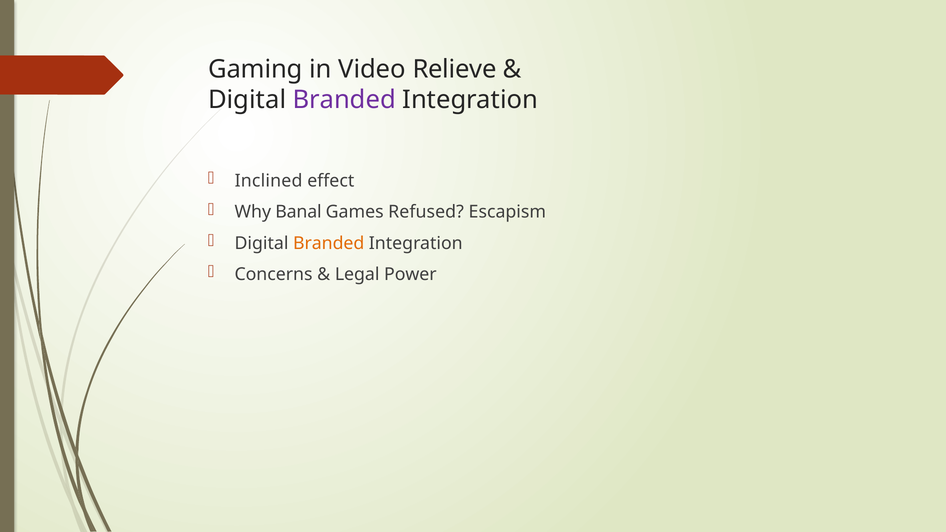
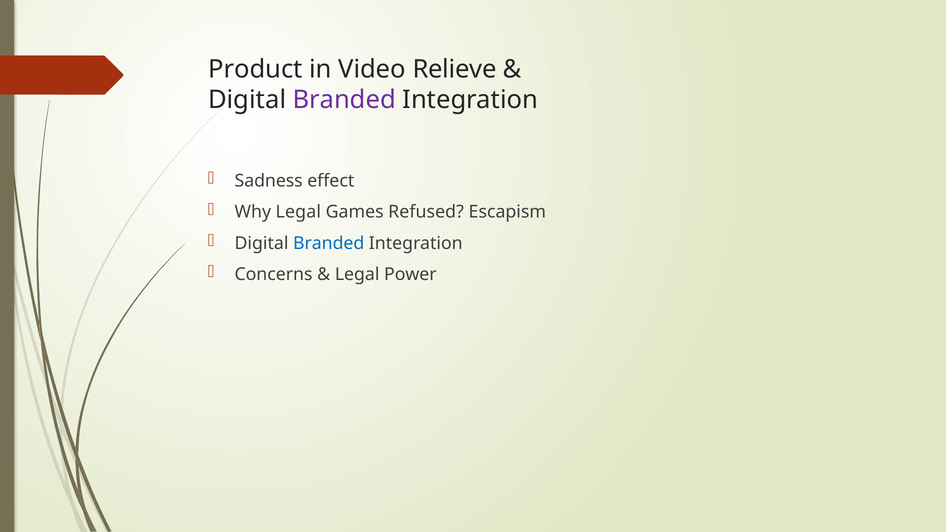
Gaming: Gaming -> Product (255, 69)
Inclined: Inclined -> Sadness (269, 181)
Why Banal: Banal -> Legal (298, 212)
Branded colour: orange -> blue (329, 243)
